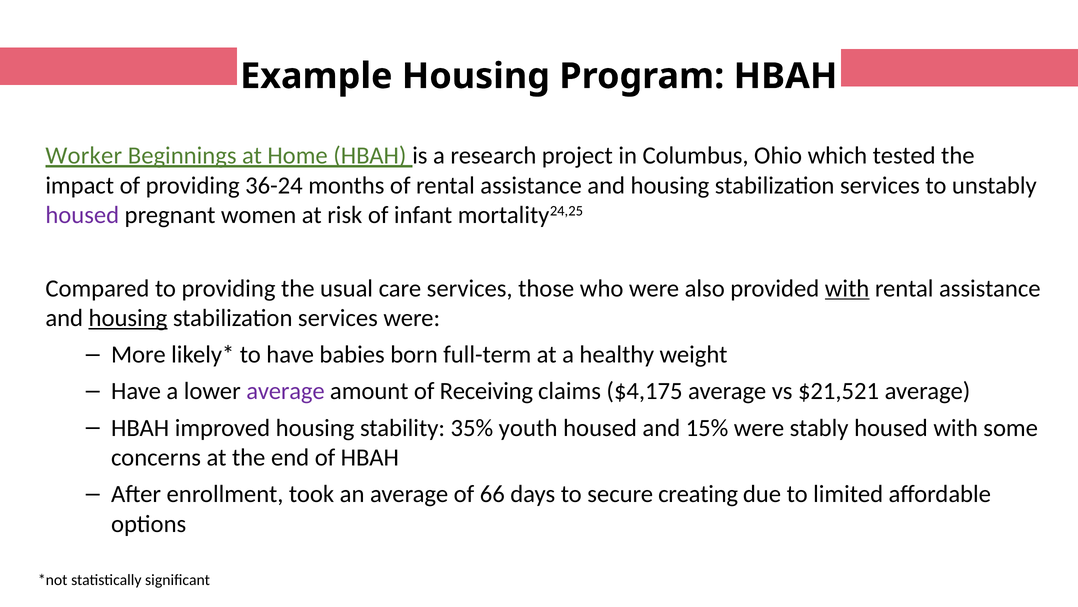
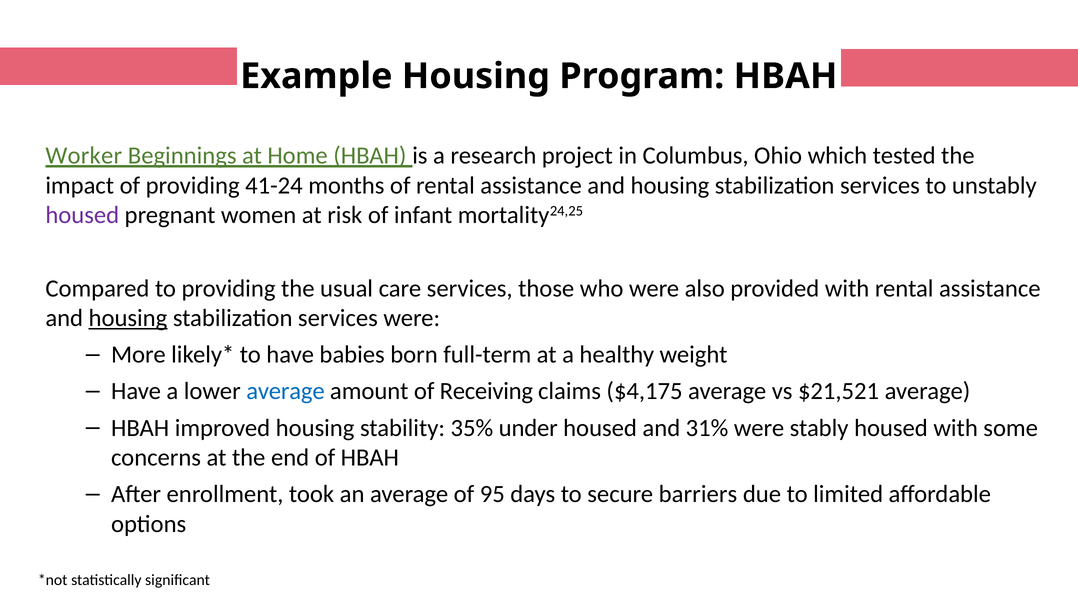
36-24: 36-24 -> 41-24 (274, 185)
with underline: present -> none (847, 288)
average colour: purple -> blue (285, 391)
youth: youth -> under (528, 428)
15%: 15% -> 31% (707, 428)
66: 66 -> 95 (492, 494)
creating: creating -> barriers (698, 494)
